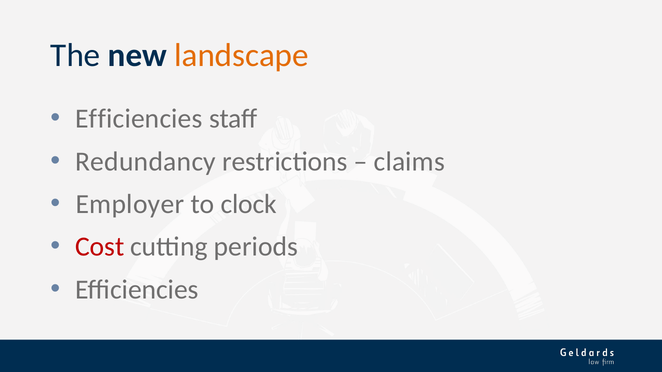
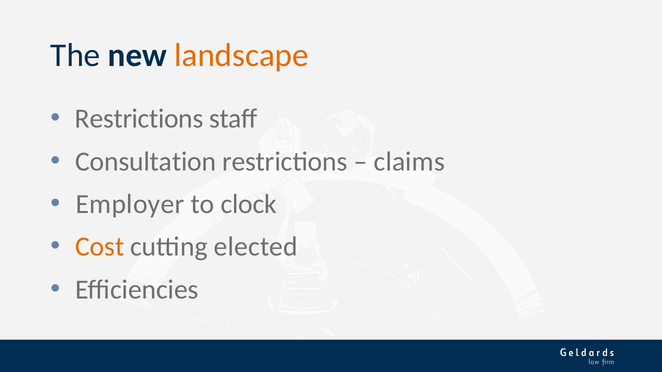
Efficiencies: Efficiencies -> Restrictions (139, 119)
Redundancy: Redundancy -> Consultation (146, 162)
Cost colour: red -> orange (100, 247)
periods: periods -> elected (256, 247)
